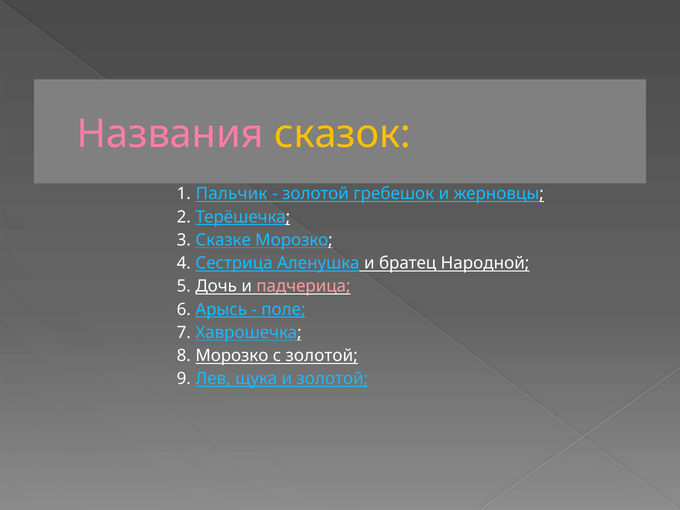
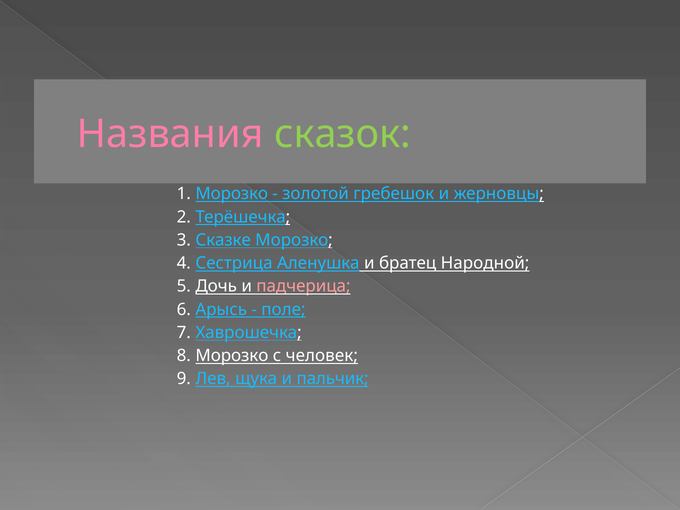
сказок colour: yellow -> light green (342, 134)
1 Пальчик: Пальчик -> Морозко (232, 194)
с золотой: золотой -> человек (322, 356)
и золотой: золотой -> пальчик (333, 379)
